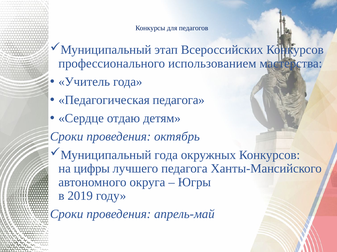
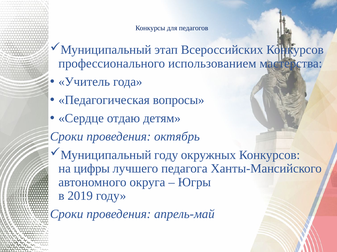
Педагогическая педагога: педагога -> вопросы (179, 100)
года: года -> году (166, 155)
